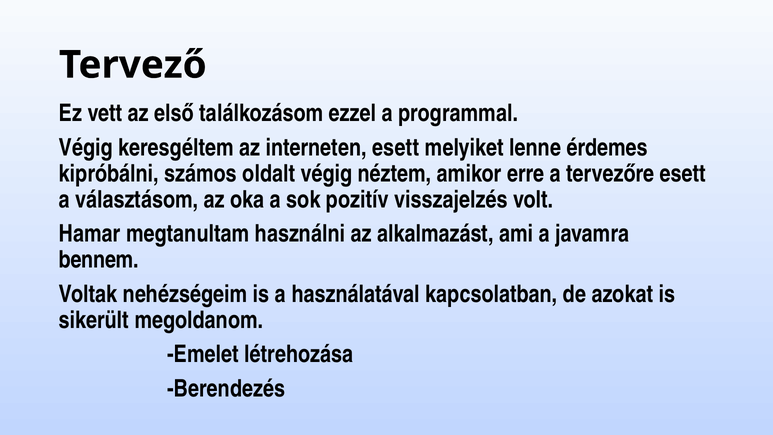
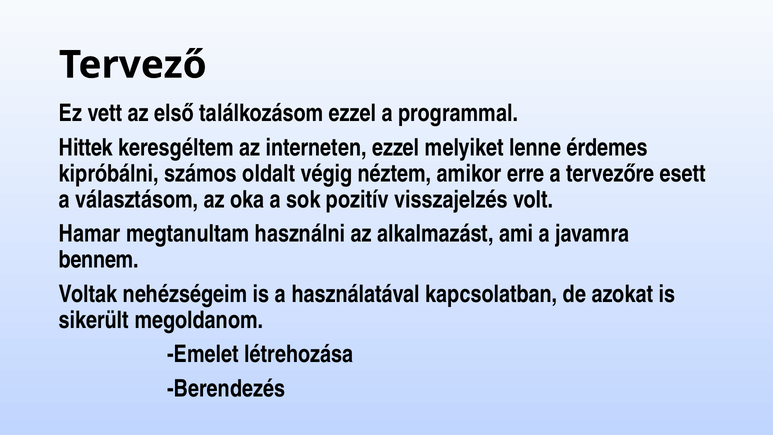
Végig: Végig -> Hittek (86, 147)
interneten esett: esett -> ezzel (396, 147)
